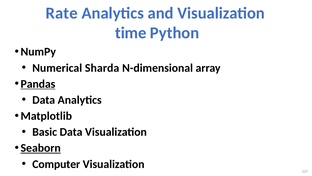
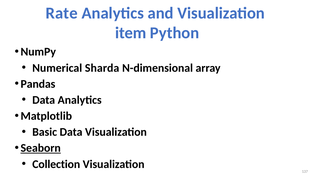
time: time -> item (131, 33)
Pandas underline: present -> none (38, 84)
Computer: Computer -> Collection (56, 164)
